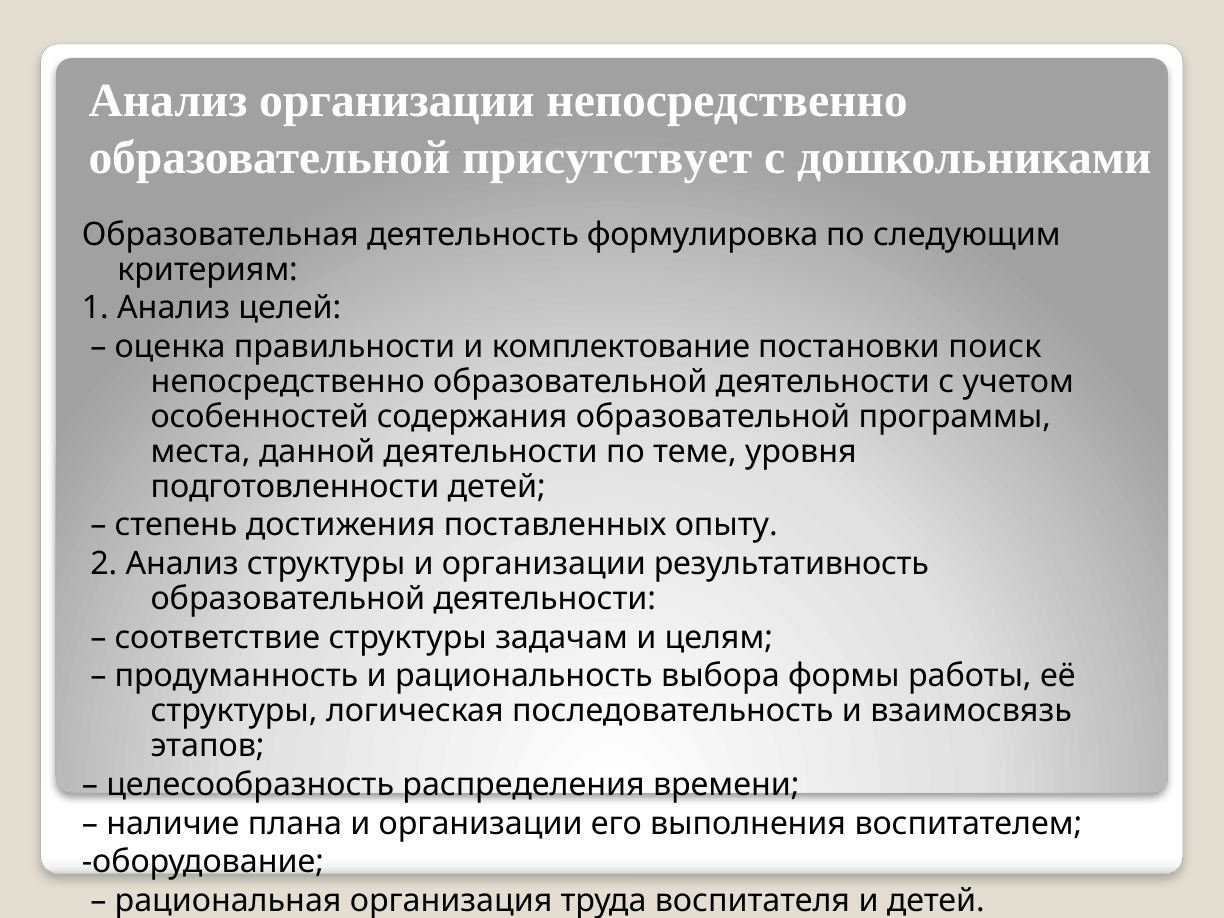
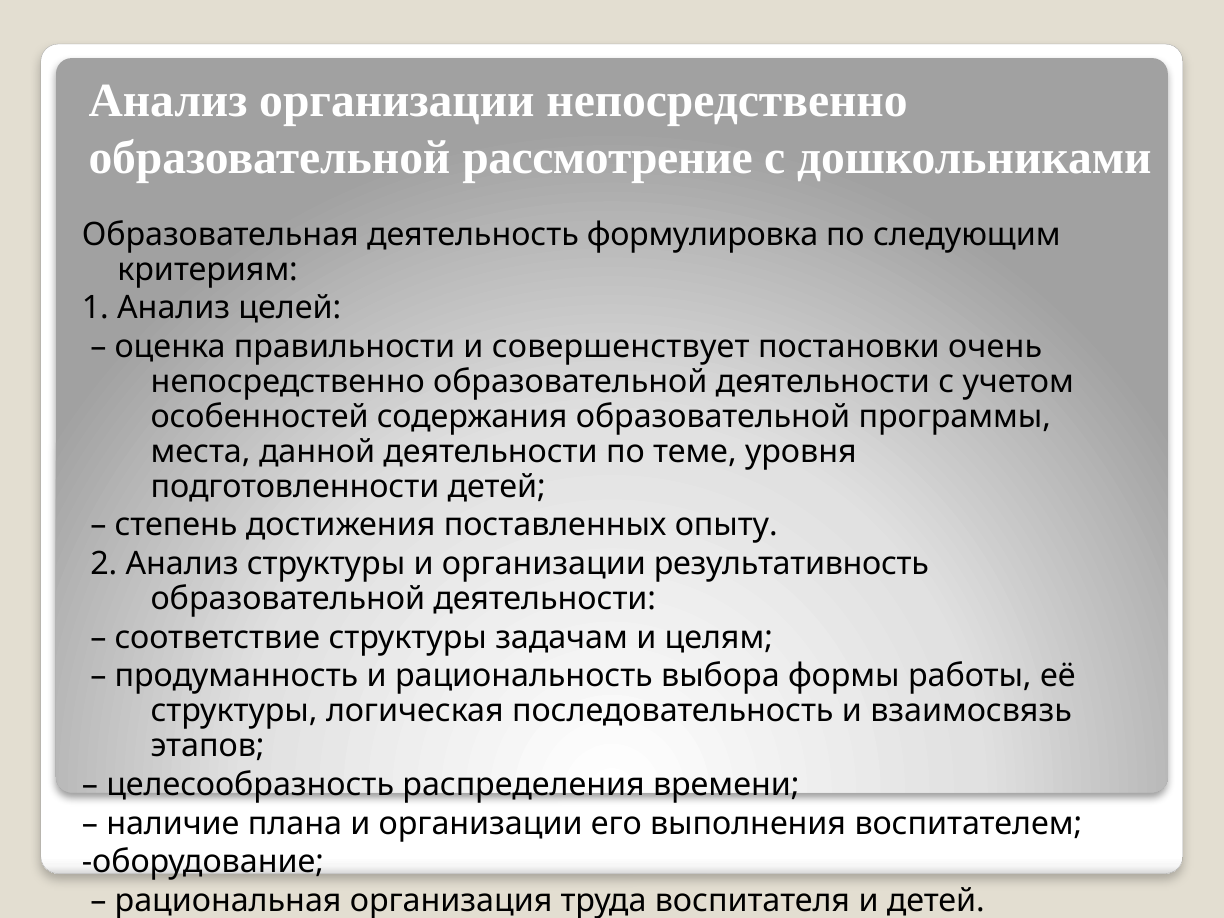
присутствует: присутствует -> рассмотрение (608, 157)
комплектование: комплектование -> совершенствует (621, 347)
поиск: поиск -> очень (995, 347)
